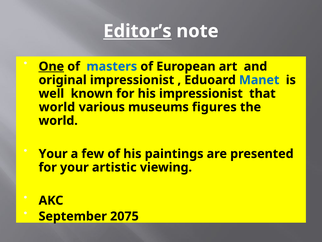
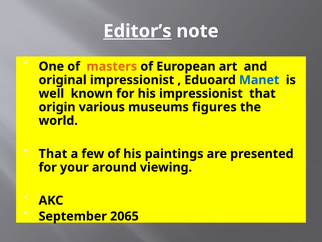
One underline: present -> none (51, 66)
masters colour: blue -> orange (112, 66)
world: world -> origin (57, 107)
Your: Your -> That (53, 154)
artistic: artistic -> around (114, 167)
2075: 2075 -> 2065 (124, 216)
